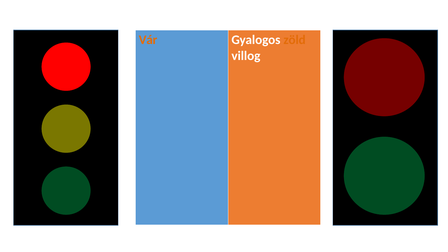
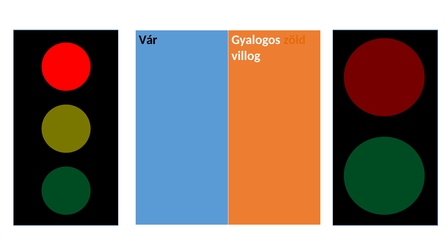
Vár colour: orange -> black (148, 40)
